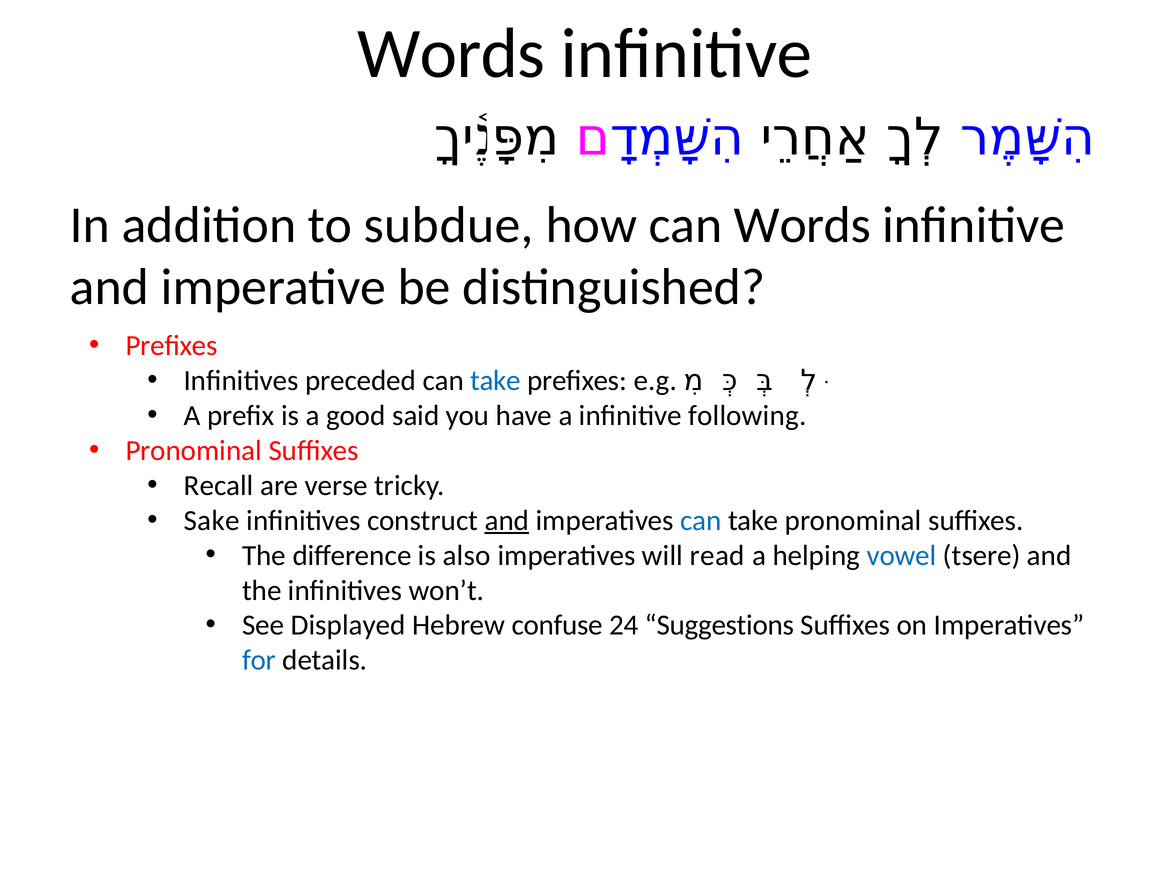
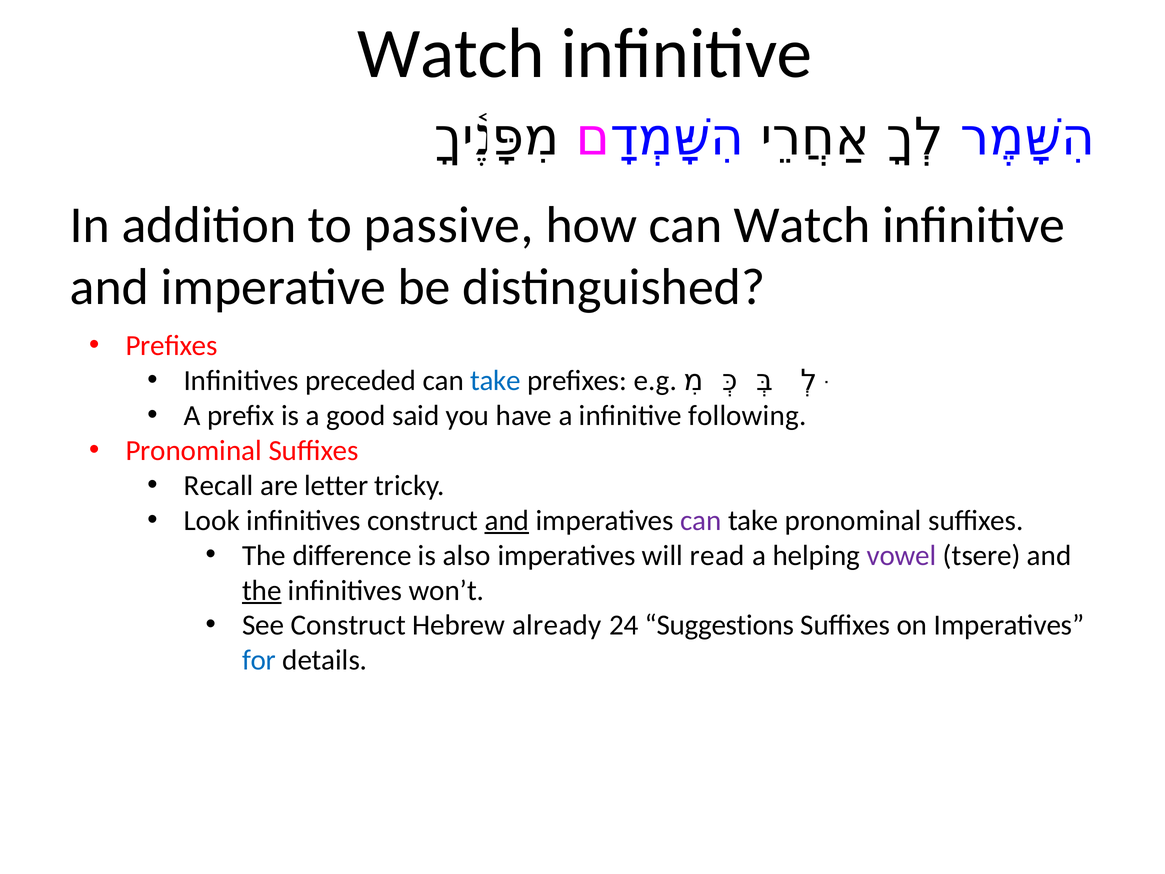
Words: Words -> Watch (451, 54)
subdue: subdue -> passive (449, 225)
can Words: Words -> Watch (802, 225)
verse: verse -> letter (336, 485)
Sake: Sake -> Look (212, 520)
can colour: blue -> purple (701, 520)
vowel colour: blue -> purple (901, 555)
the underline: none -> present (262, 590)
See Displayed: Displayed -> Construct (348, 625)
confuse: confuse -> already (557, 625)
